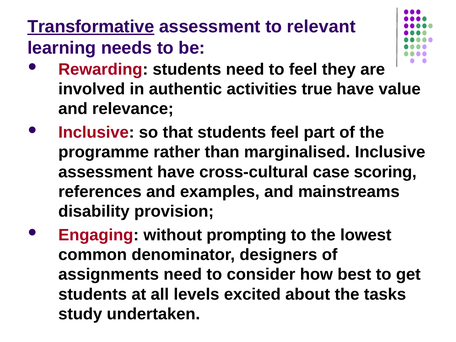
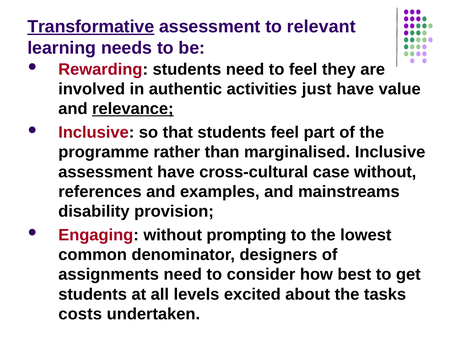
true: true -> just (317, 89)
relevance underline: none -> present (133, 109)
case scoring: scoring -> without (385, 172)
study: study -> costs (80, 314)
